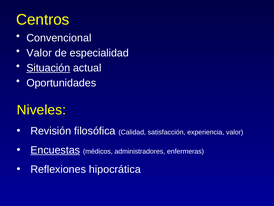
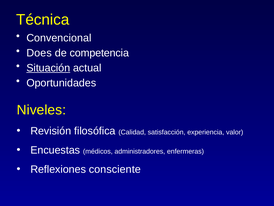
Centros: Centros -> Técnica (43, 20)
Valor: Valor -> Does (39, 53)
especialidad: especialidad -> competencia (99, 53)
Encuestas underline: present -> none (55, 150)
hipocrática: hipocrática -> consciente (115, 169)
